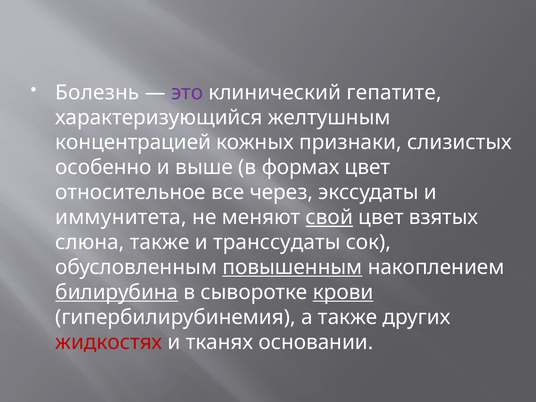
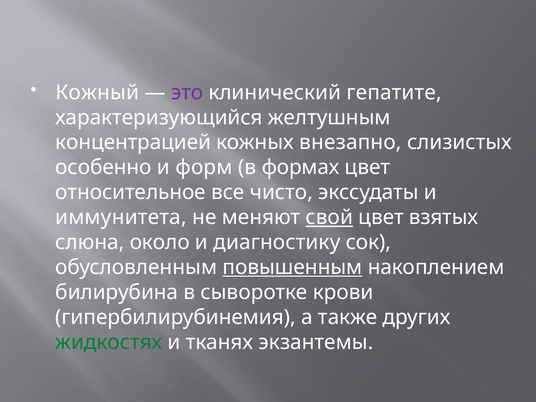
Болезнь: Болезнь -> Кожный (97, 92)
признаки: признаки -> внезапно (350, 142)
выше: выше -> форм (204, 167)
через: через -> чисто (281, 192)
слюна также: также -> около (160, 242)
транссудаты: транссудаты -> диагностику (277, 242)
билирубина underline: present -> none (117, 292)
крови underline: present -> none (343, 292)
жидкостях colour: red -> green (109, 342)
основании: основании -> экзантемы (316, 342)
